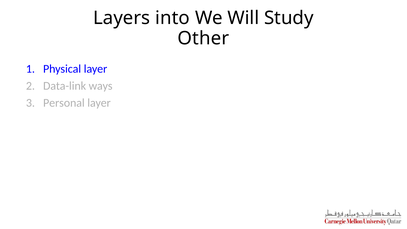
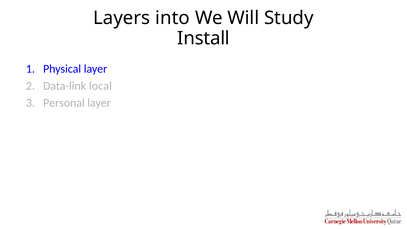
Other: Other -> Install (204, 38)
ways: ways -> local (100, 86)
